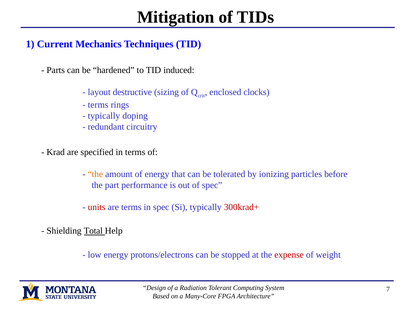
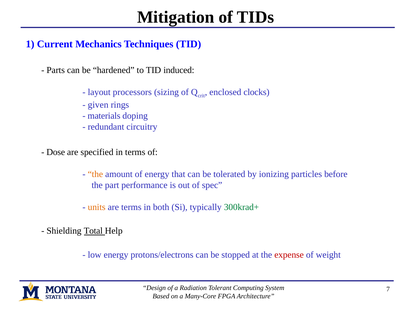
destructive: destructive -> processors (132, 92)
terms: terms -> given (98, 105)
typically: typically -> materials (104, 116)
Krad: Krad -> Dose (56, 152)
units colour: red -> orange (97, 207)
in spec: spec -> both (161, 207)
300krad+ colour: red -> green (241, 207)
